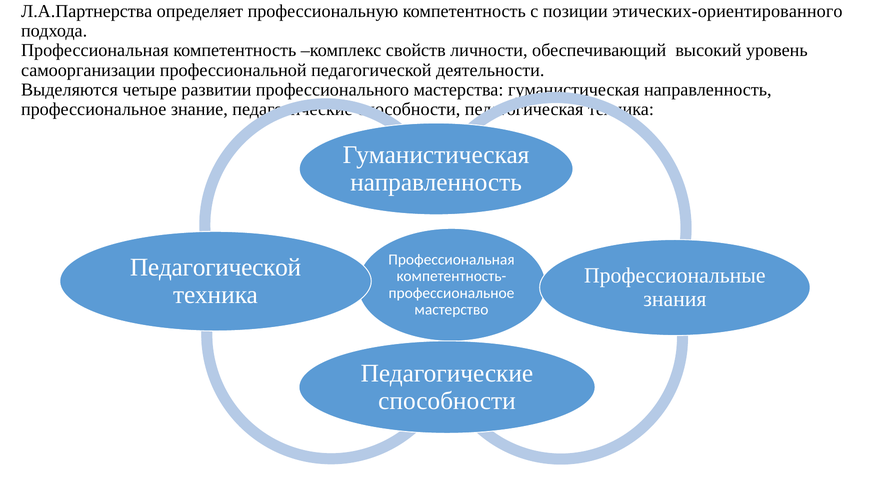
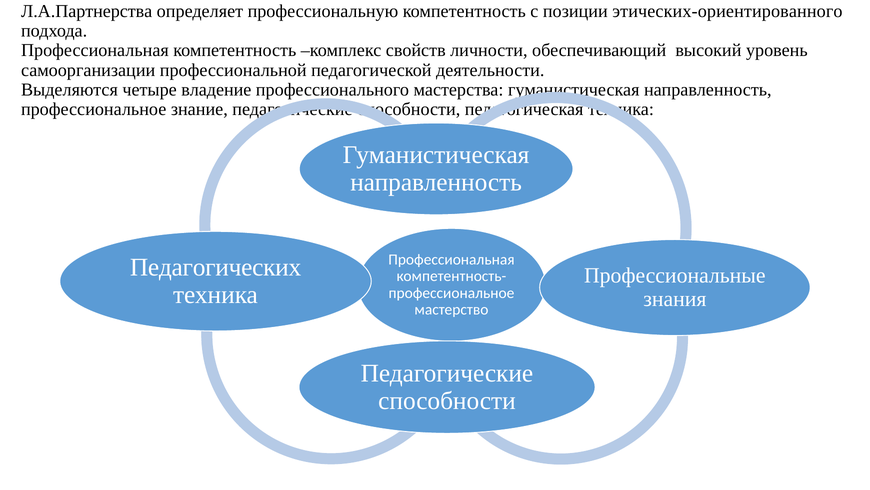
развитии: развитии -> владение (216, 90)
Педагогической: Педагогической -> Педагогических (216, 267)
